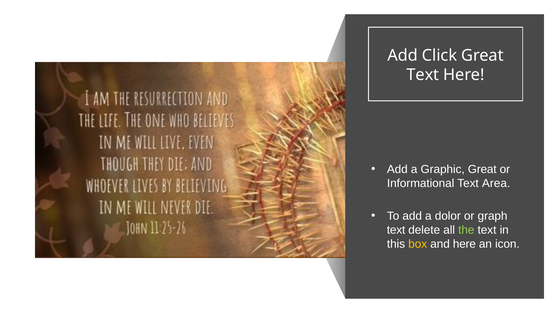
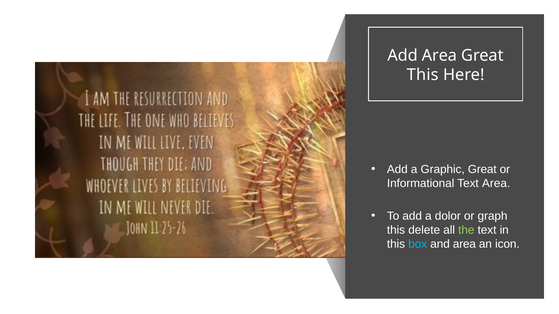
Add Click: Click -> Area (440, 55)
Text: Text -> This (423, 75)
text: text -> this (396, 230)
box colour: yellow -> light blue (418, 244)
and here: here -> area (464, 244)
